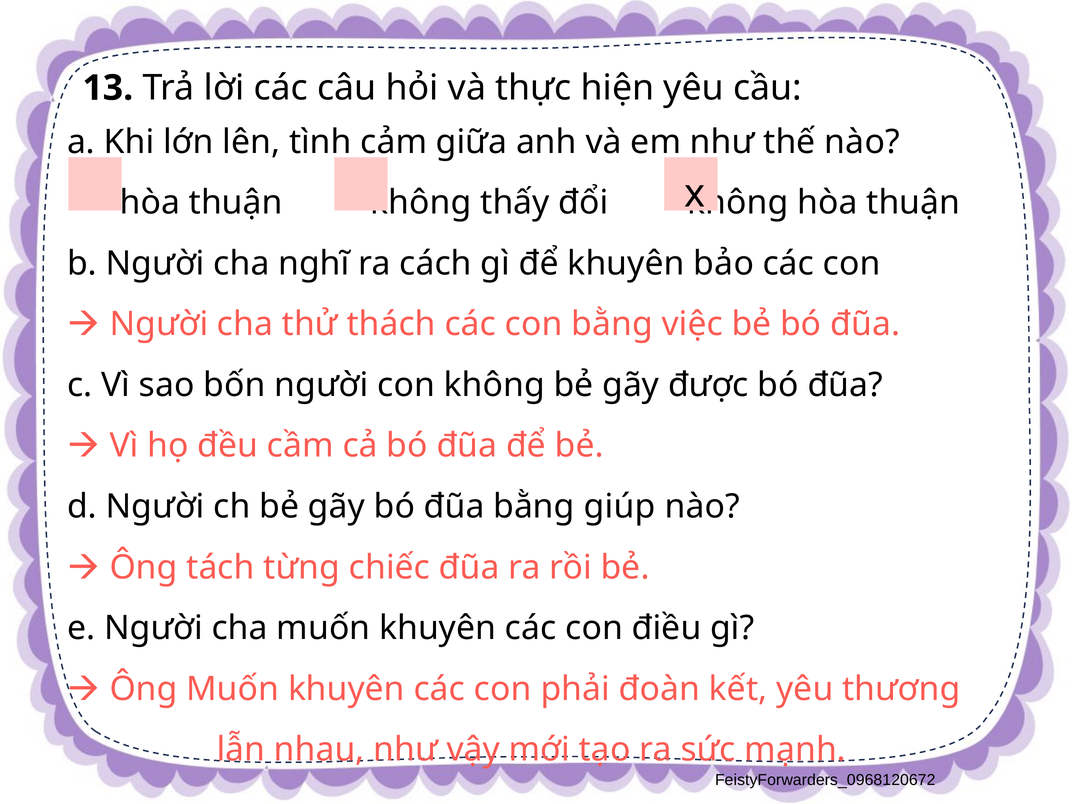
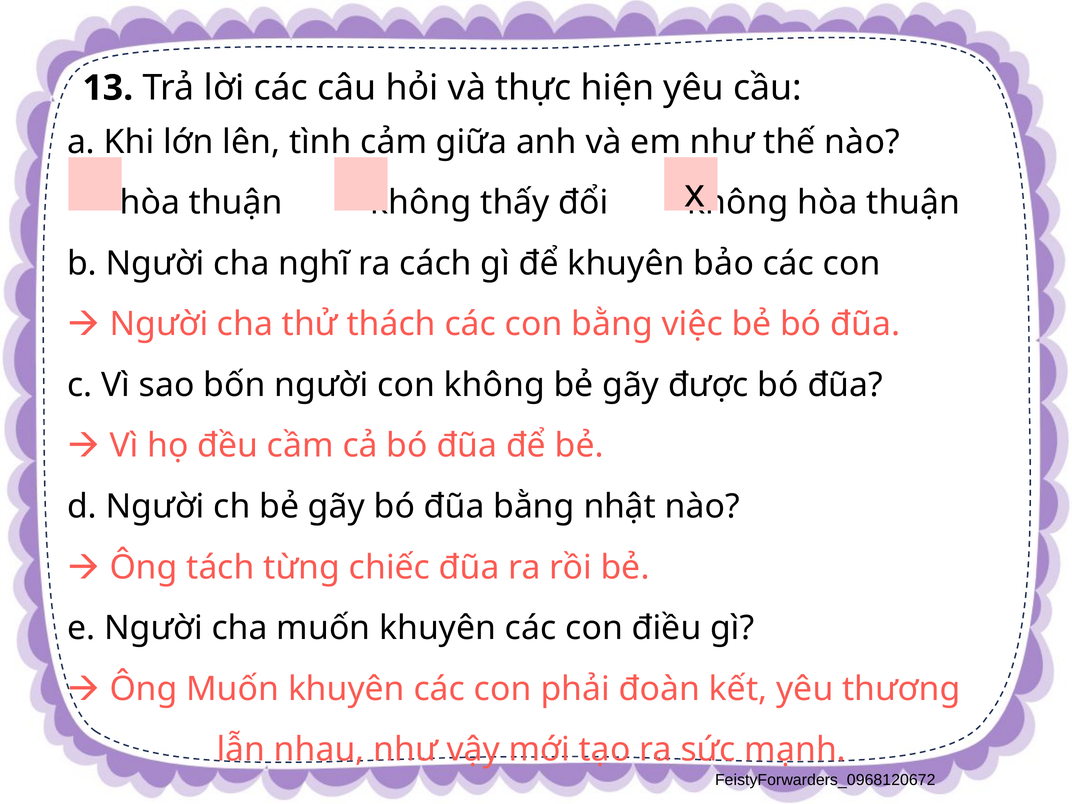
giúp: giúp -> nhật (620, 507)
